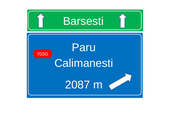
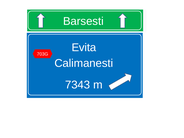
Paru: Paru -> Evita (84, 48)
2087: 2087 -> 7343 (78, 85)
